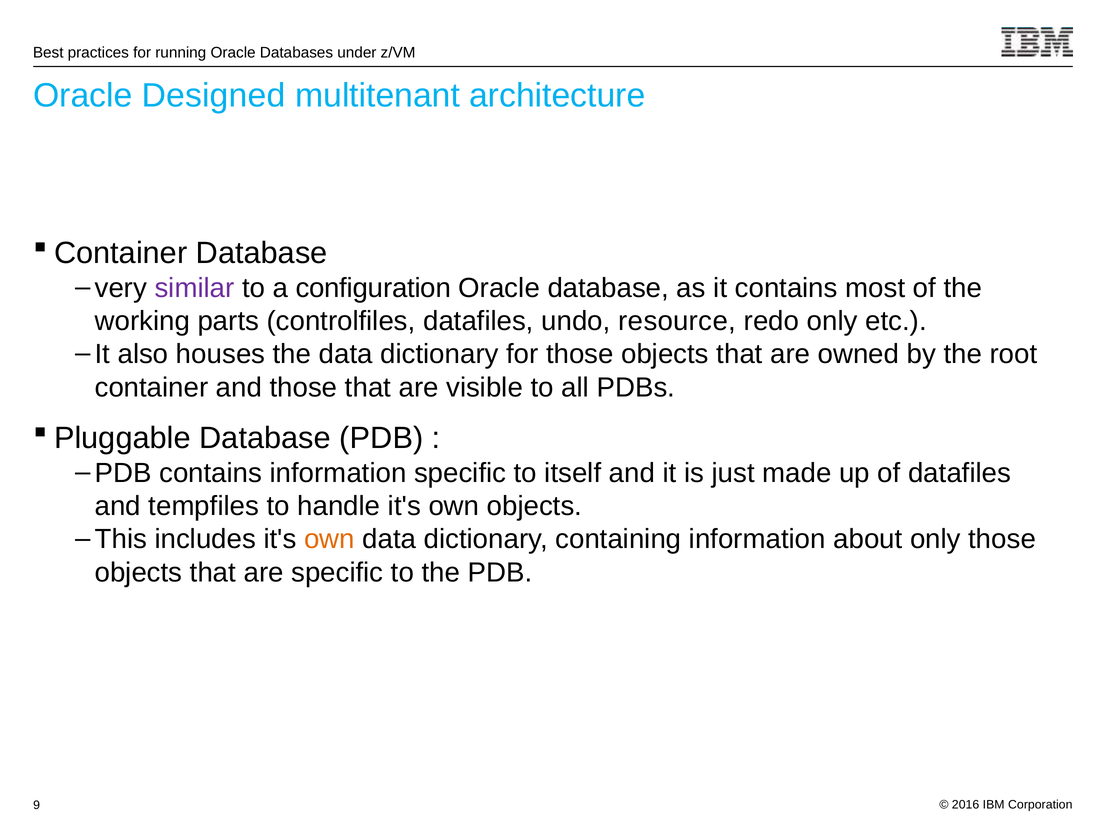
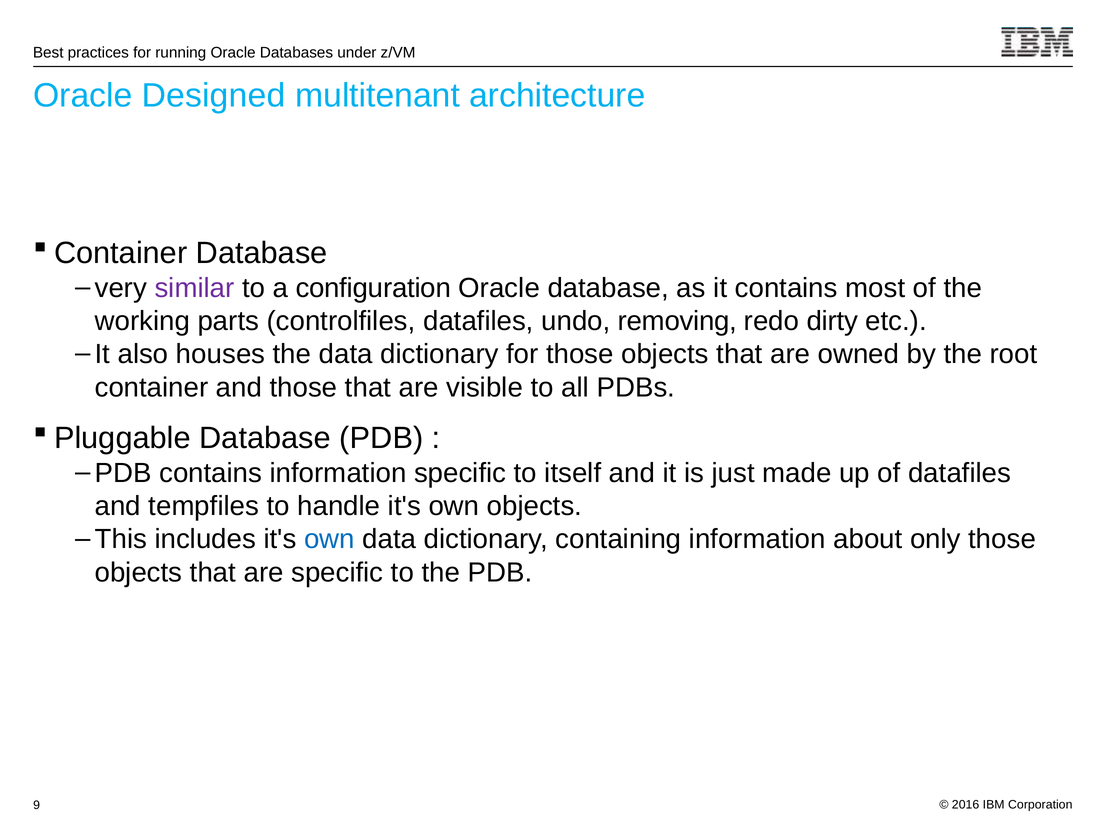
resource: resource -> removing (677, 321)
redo only: only -> dirty (832, 321)
own colour: orange -> blue (329, 539)
